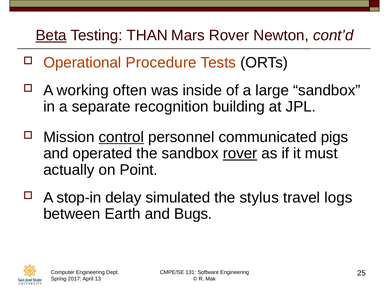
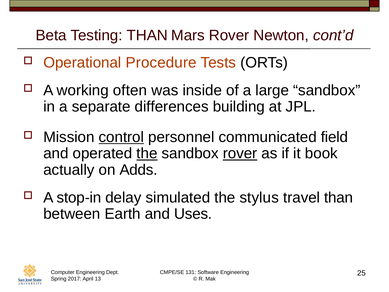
Beta underline: present -> none (51, 35)
recognition: recognition -> differences (172, 107)
pigs: pigs -> field (334, 137)
the underline: none -> present (147, 153)
must: must -> book (321, 153)
Point: Point -> Adds (139, 170)
travel logs: logs -> than (339, 197)
Bugs: Bugs -> Uses (193, 214)
